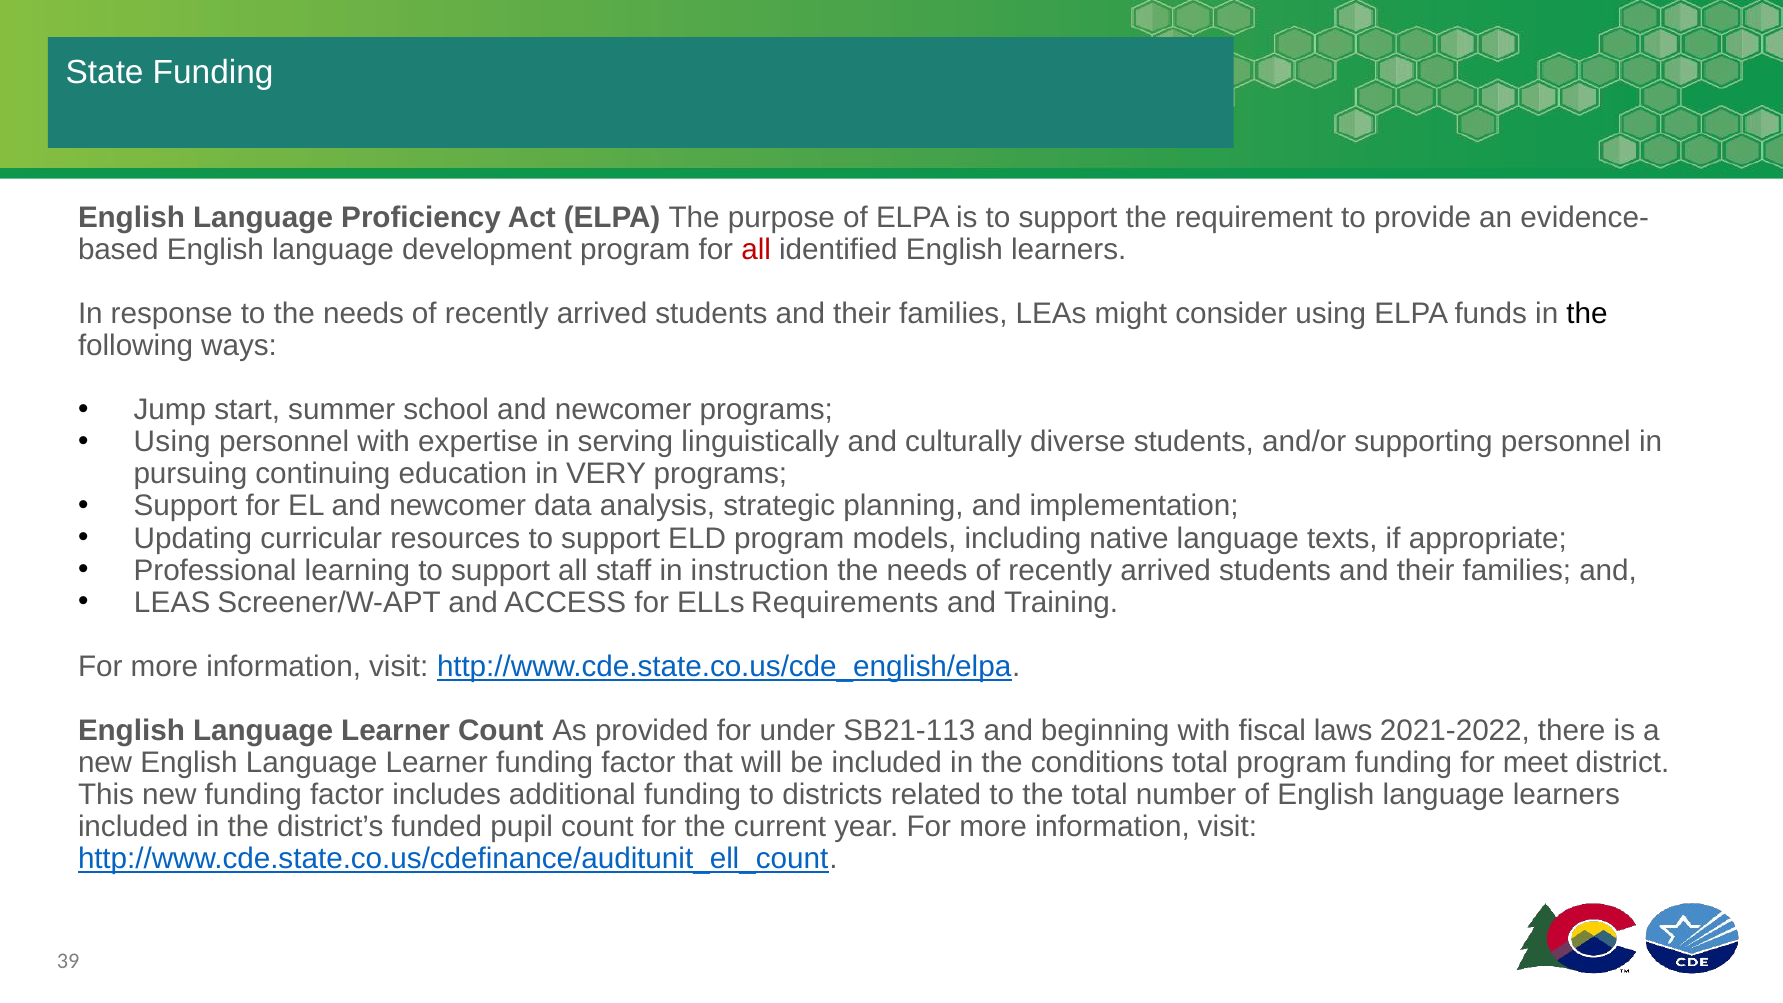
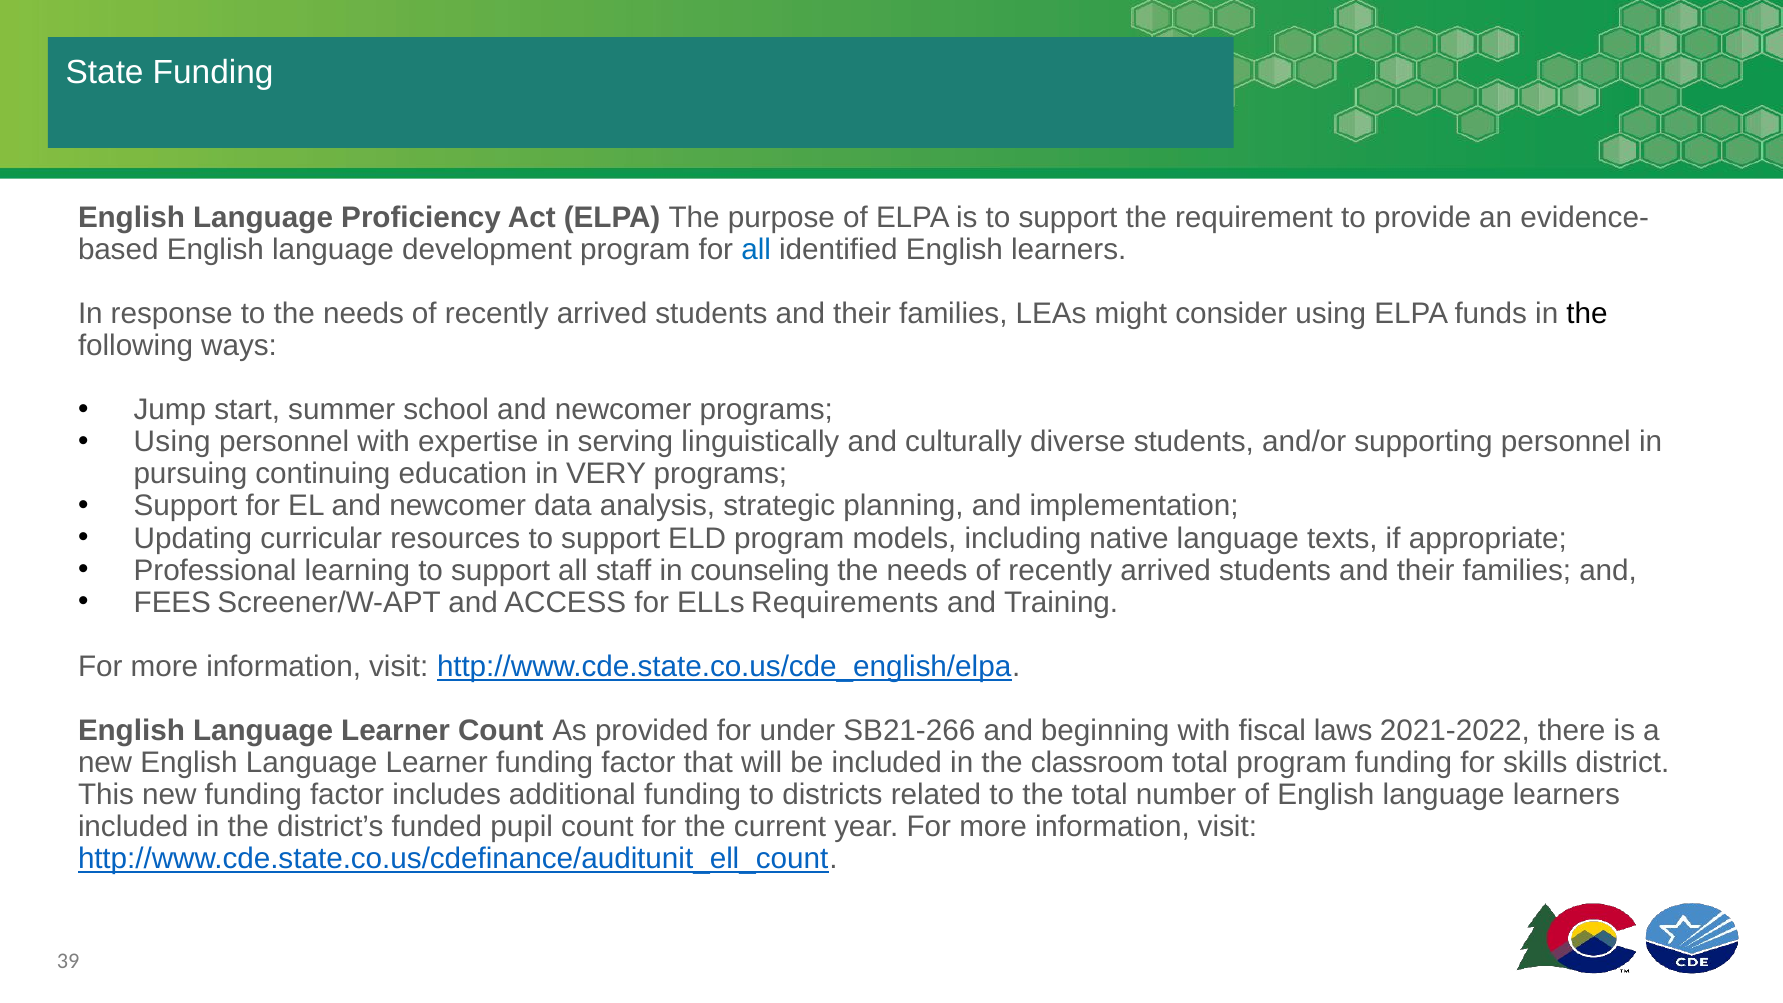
all colour: red -> blue (756, 250)
instruction: instruction -> counseling (760, 570)
LEAS: LEAS -> FEES (172, 602)
SB21-113: SB21-113 -> SB21-266 (909, 731)
conditions: conditions -> classroom (1098, 763)
meet: meet -> skills (1535, 763)
